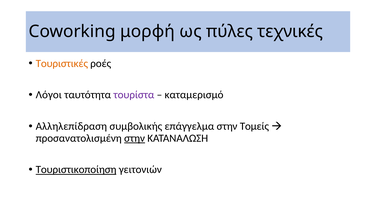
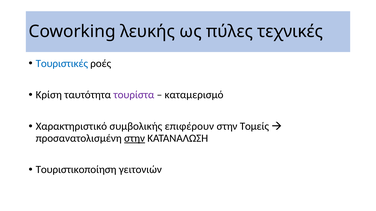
μορφή: μορφή -> λευκής (148, 32)
Τουριστικές colour: orange -> blue (62, 64)
Λόγοι: Λόγοι -> Κρίση (49, 95)
Αλληλεπίδραση: Αλληλεπίδραση -> Χαρακτηριστικό (71, 127)
επάγγελμα: επάγγελμα -> επιφέρουν (189, 127)
Τουριστικοποίηση underline: present -> none (76, 170)
